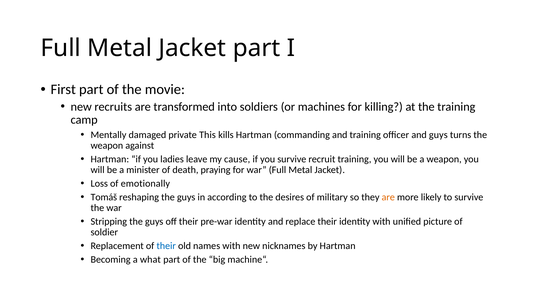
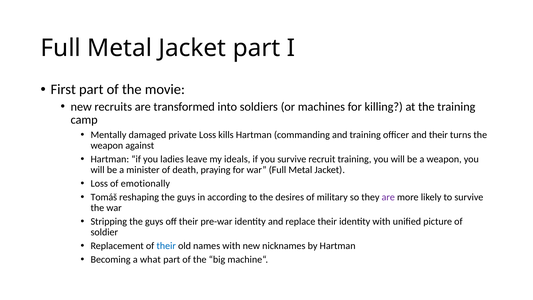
private This: This -> Loss (208, 135)
and guys: guys -> their (438, 135)
cause: cause -> ideals (237, 159)
are colour: orange -> purple (388, 197)
